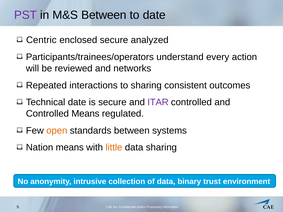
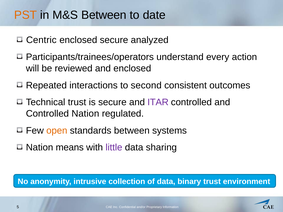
PST colour: purple -> orange (26, 15)
and networks: networks -> enclosed (132, 68)
to sharing: sharing -> second (146, 85)
Technical date: date -> trust (77, 102)
Controlled Means: Means -> Nation (85, 114)
little colour: orange -> purple (114, 148)
